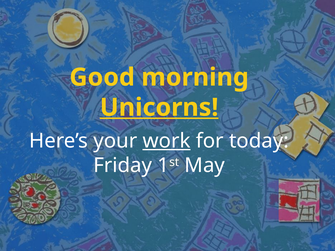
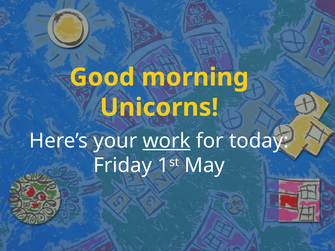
Unicorns underline: present -> none (159, 108)
